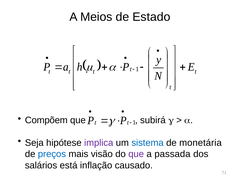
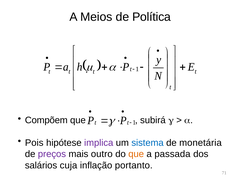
Estado: Estado -> Política (152, 17)
Seja: Seja -> Pois (34, 143)
preços colour: blue -> purple (52, 154)
visão: visão -> outro (102, 154)
que colour: purple -> orange (136, 154)
está: está -> cuja (69, 165)
causado: causado -> portanto (134, 165)
